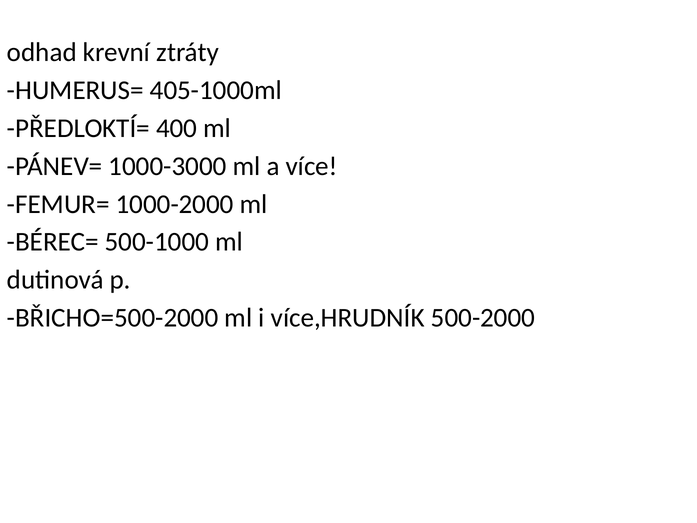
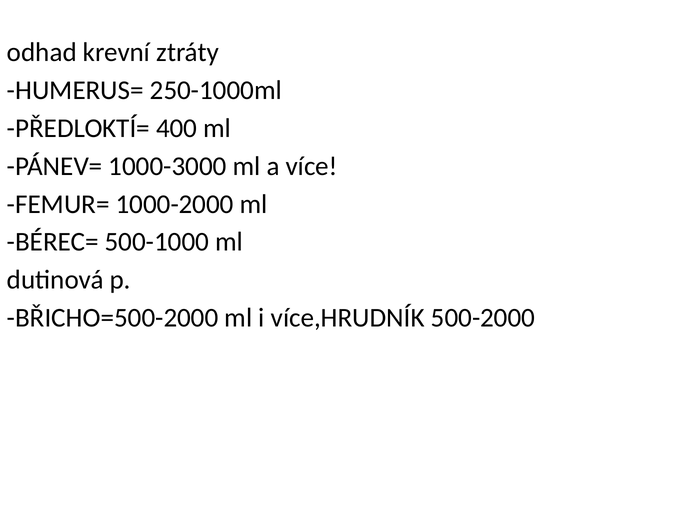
405-1000ml: 405-1000ml -> 250-1000ml (216, 90)
